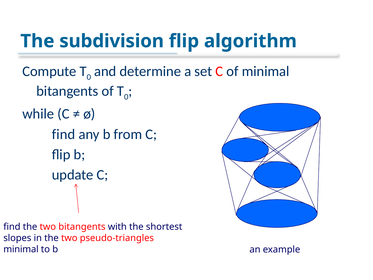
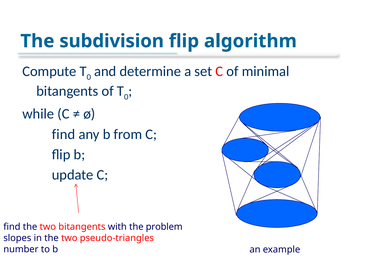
shortest: shortest -> problem (164, 227)
minimal: minimal -> number (21, 249)
